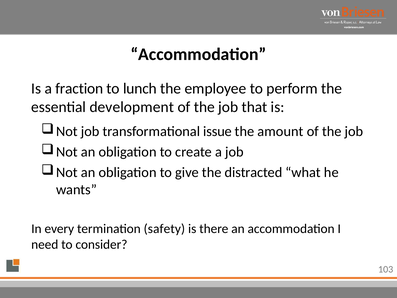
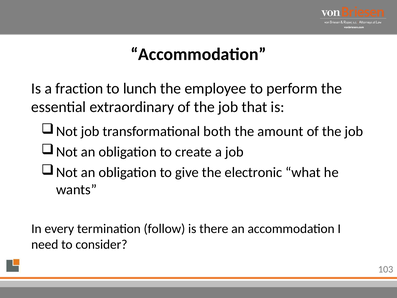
development: development -> extraordinary (132, 107)
issue: issue -> both (217, 131)
distracted: distracted -> electronic (253, 172)
safety: safety -> follow (164, 229)
